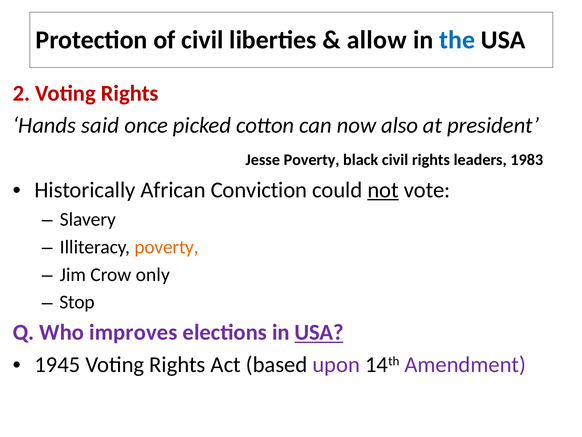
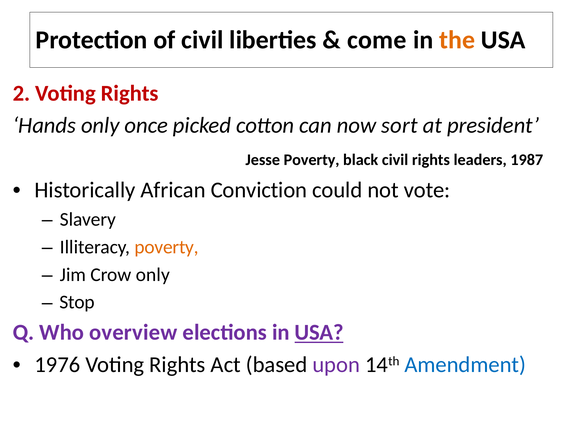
allow: allow -> come (377, 40)
the colour: blue -> orange (457, 40)
Hands said: said -> only (100, 125)
also: also -> sort (399, 125)
1983: 1983 -> 1987 (527, 160)
not underline: present -> none (383, 190)
improves: improves -> overview (133, 332)
1945: 1945 -> 1976 (57, 364)
Amendment colour: purple -> blue (465, 364)
